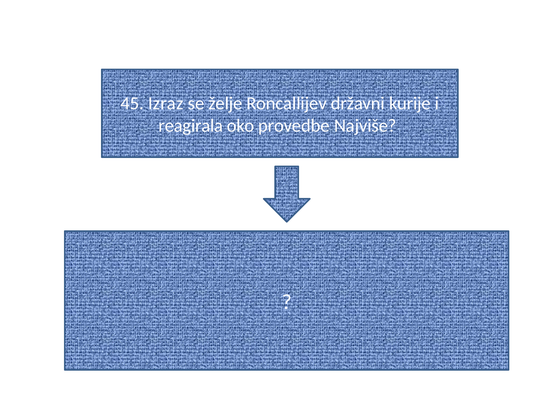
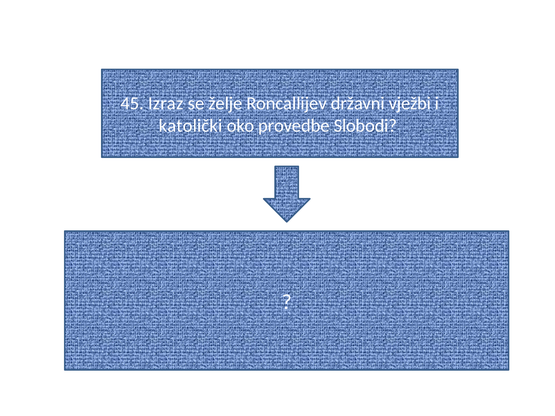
kurije: kurije -> vježbi (410, 103)
reagirala: reagirala -> katolički (191, 126)
Najviše: Najviše -> Slobodi (365, 126)
